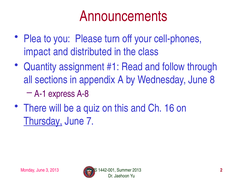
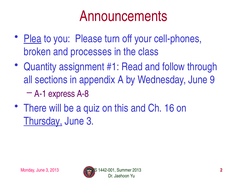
Plea underline: none -> present (33, 39)
impact: impact -> broken (37, 52)
distributed: distributed -> processes (91, 52)
8: 8 -> 9 (212, 80)
7: 7 -> 3 (90, 121)
